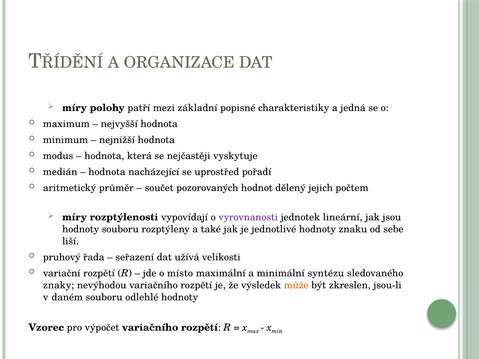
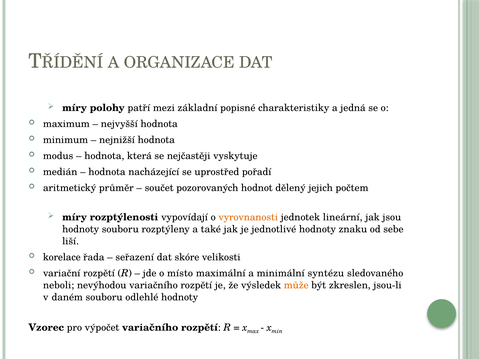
vyrovnanosti colour: purple -> orange (248, 217)
pruhový: pruhový -> korelace (62, 257)
užívá: užívá -> skóre (187, 257)
znaky: znaky -> neboli (59, 285)
